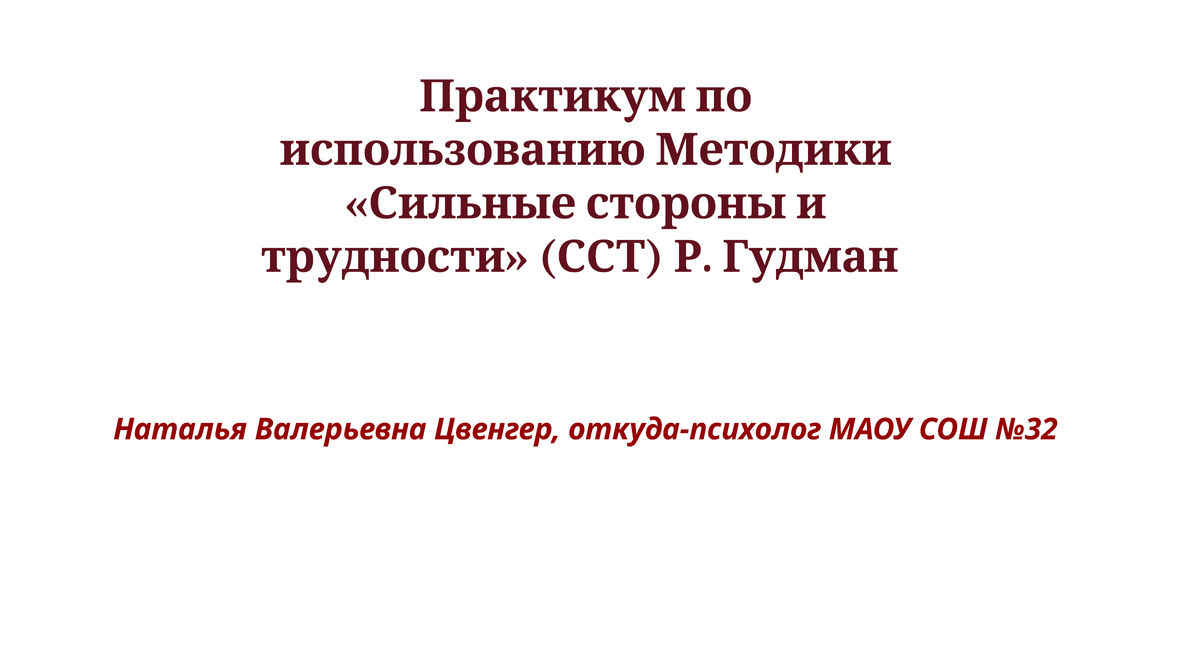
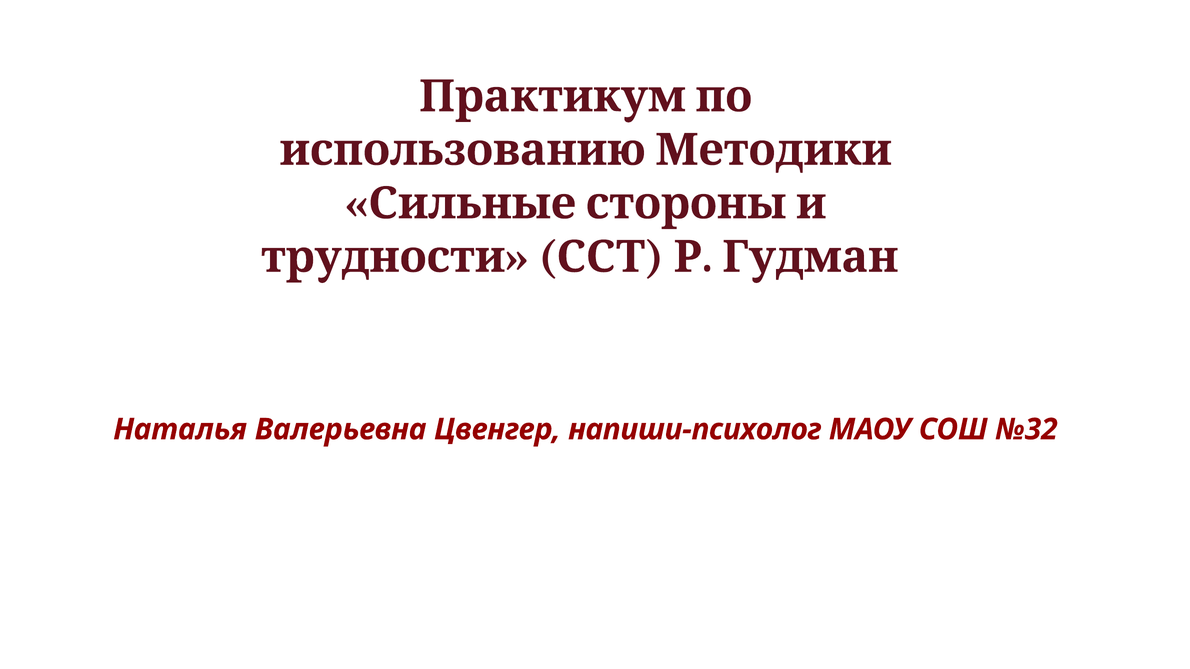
откуда-психолог: откуда-психолог -> напиши-психолог (695, 430)
